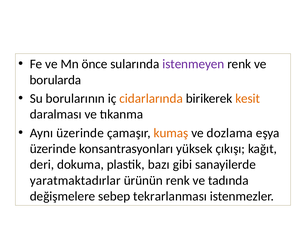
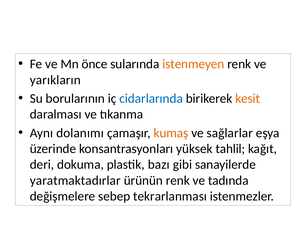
istenmeyen colour: purple -> orange (193, 64)
borularda: borularda -> yarıkların (55, 80)
cidarlarında colour: orange -> blue (151, 98)
Aynı üzerinde: üzerinde -> dolanımı (80, 133)
dozlama: dozlama -> sağlarlar (230, 133)
çıkışı: çıkışı -> tahlil (230, 148)
